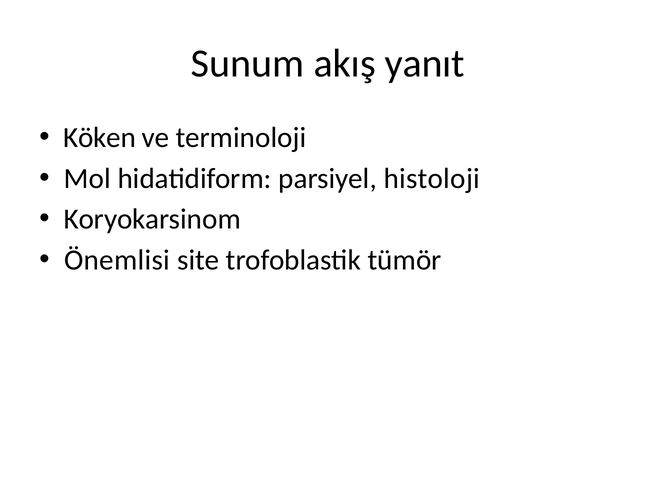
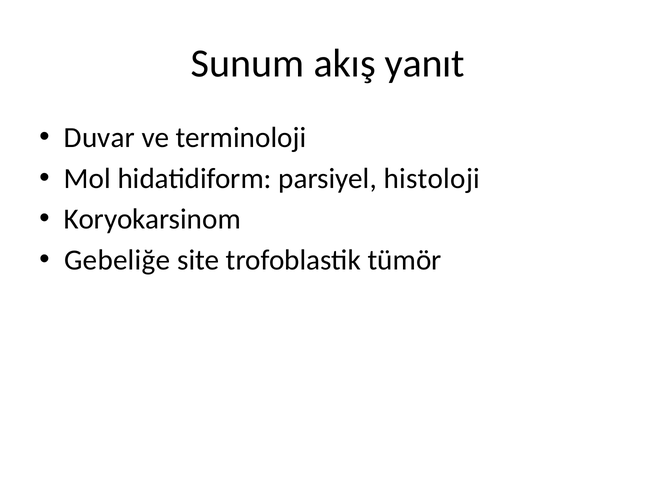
Köken: Köken -> Duvar (99, 138)
Önemlisi: Önemlisi -> Gebeliğe (117, 260)
